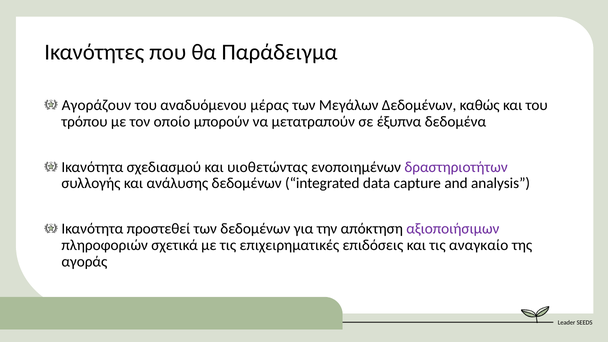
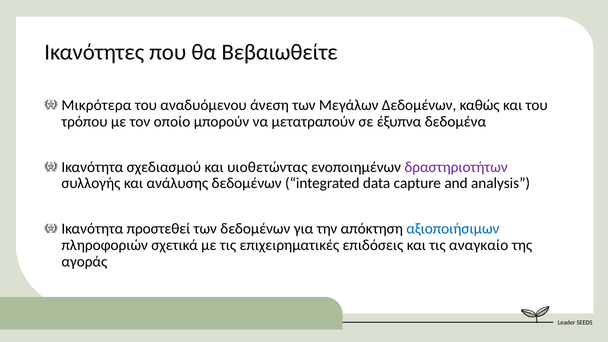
Παράδειγμα: Παράδειγμα -> Βεβαιωθείτε (280, 52)
Αγοράζουν: Αγοράζουν -> Μικρότερα (96, 105)
μέρας: μέρας -> άνεση (270, 105)
αξιοποιήσιμων colour: purple -> blue (453, 229)
